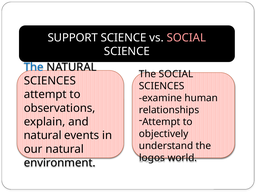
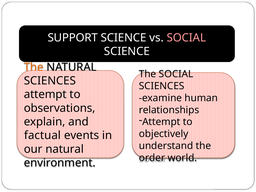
The colour: blue -> orange (34, 67)
natural: natural -> factual (42, 135)
logos: logos -> order (152, 158)
